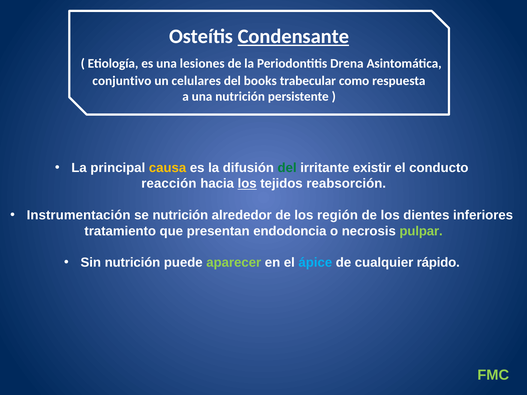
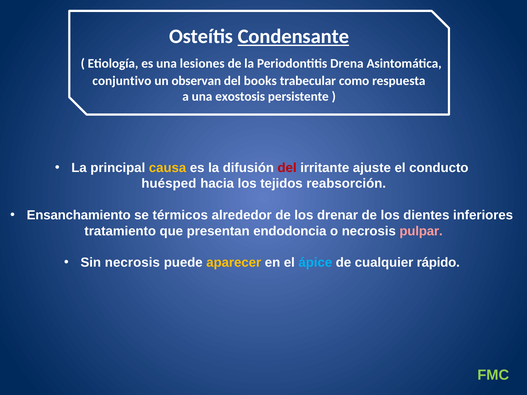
celulares: celulares -> observan (196, 81)
una nutrición: nutrición -> exostosis (240, 97)
del colour: green -> red (287, 168)
existir: existir -> ajuste (372, 168)
reacción: reacción -> huésped (169, 184)
los underline: present -> none (247, 184)
Instrumentación: Instrumentación -> Ensanchamiento (79, 215)
se nutrición: nutrición -> térmicos (180, 215)
región: región -> drenar (338, 215)
pulpar colour: light green -> pink (421, 231)
Sin nutrición: nutrición -> necrosis (132, 263)
aparecer colour: light green -> yellow (234, 263)
